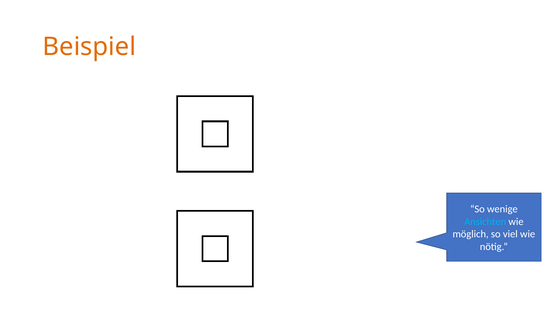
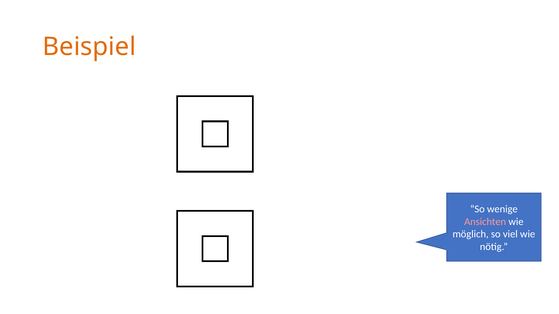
Ansichten colour: light blue -> pink (485, 222)
